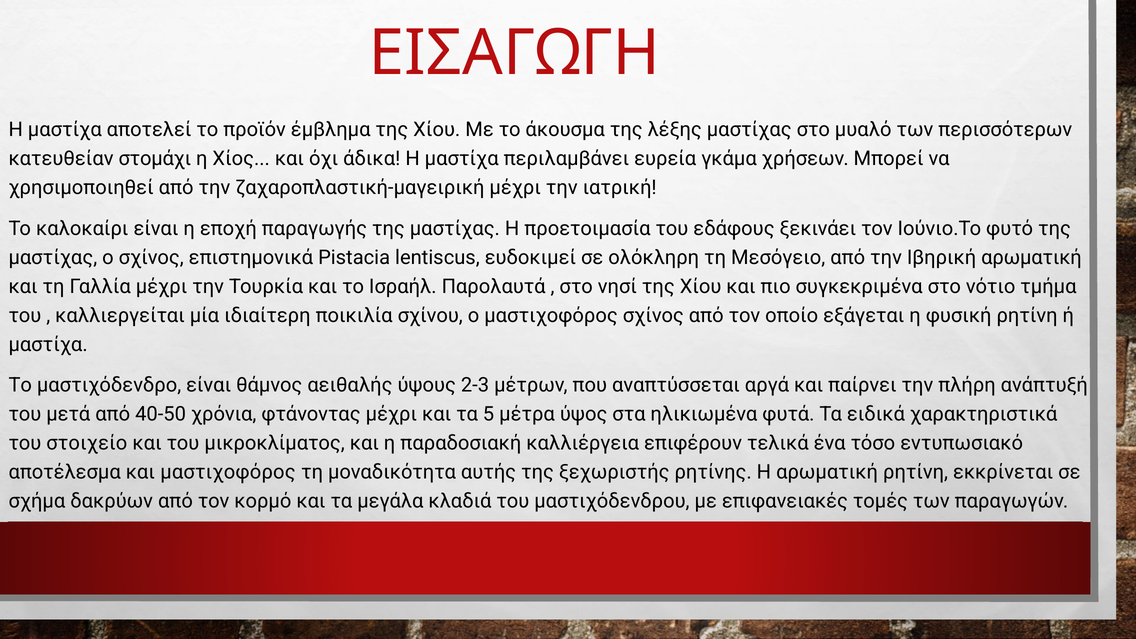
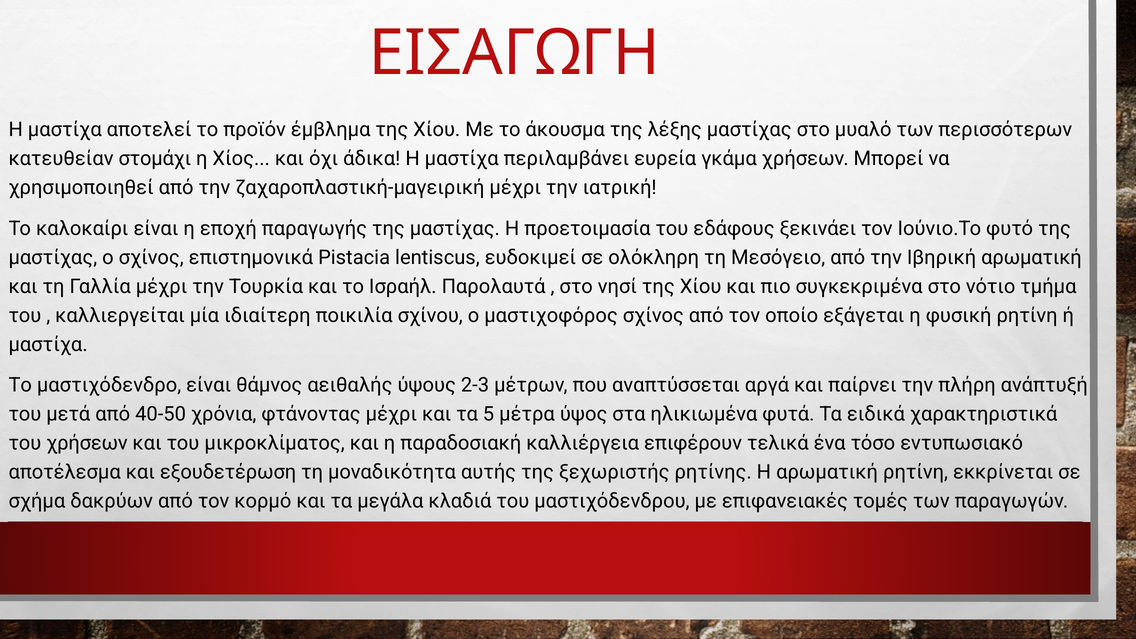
του στοιχείο: στοιχείο -> χρήσεων (87, 443)
και μαστιχοφόρος: μαστιχοφόρος -> εξουδετέρωση (228, 472)
